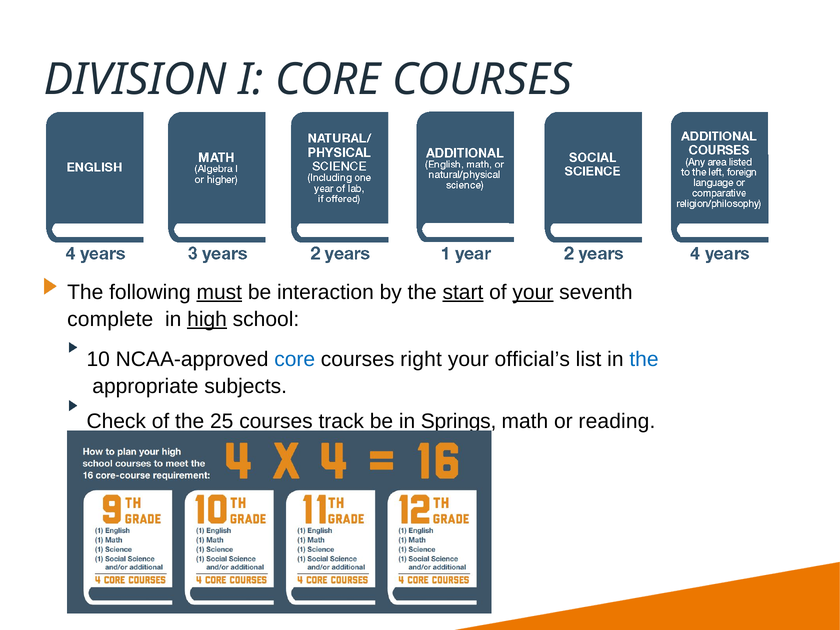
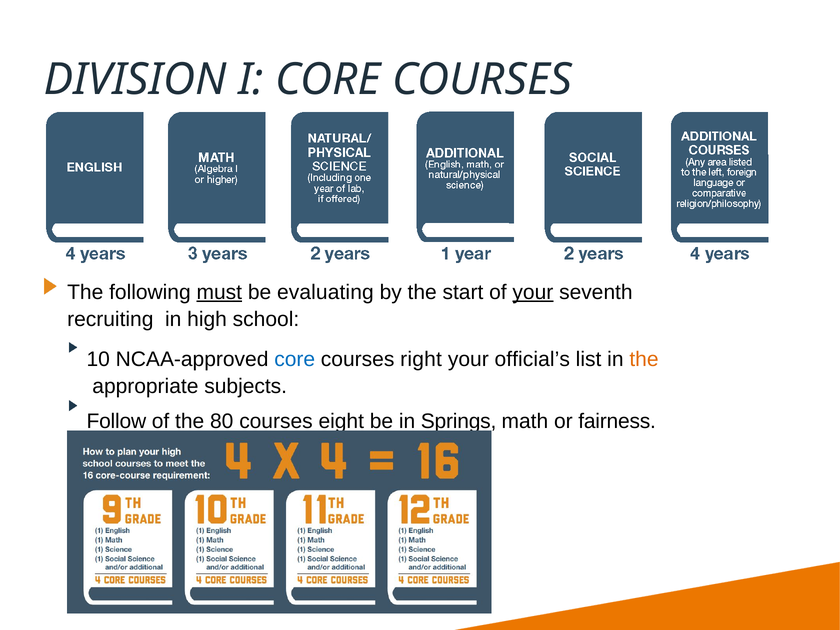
interaction: interaction -> evaluating (325, 292)
start underline: present -> none (463, 292)
complete: complete -> recruiting (110, 319)
high underline: present -> none (207, 319)
the colour: blue -> orange (644, 359)
Check: Check -> Follow (116, 421)
25: 25 -> 80 (222, 421)
track: track -> eight (341, 421)
reading: reading -> fairness (617, 421)
